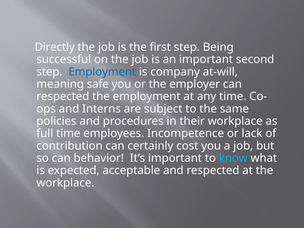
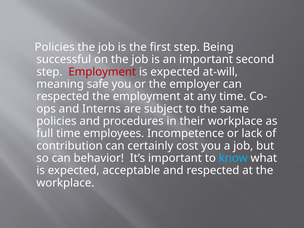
Directly: Directly -> Policies (55, 47)
Employment colour: blue -> red (102, 72)
company: company -> expected (175, 72)
